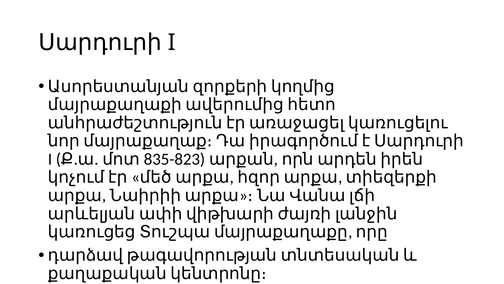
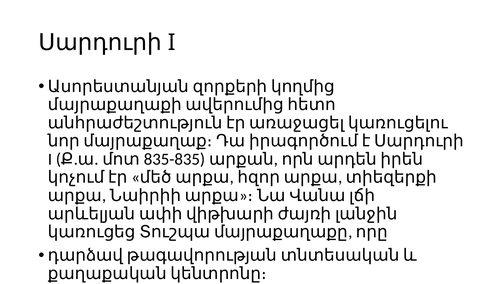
835-823: 835-823 -> 835-835 (174, 159)
